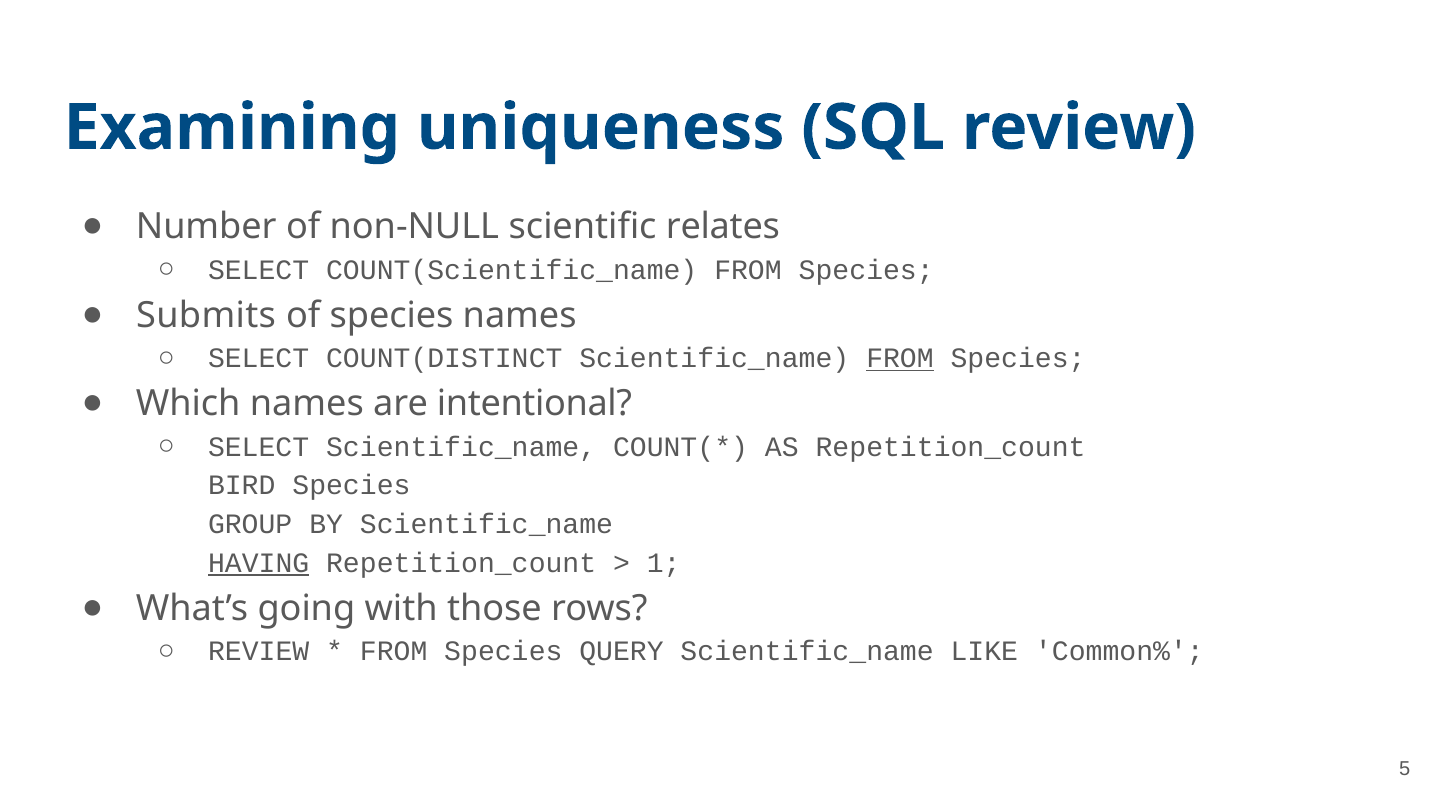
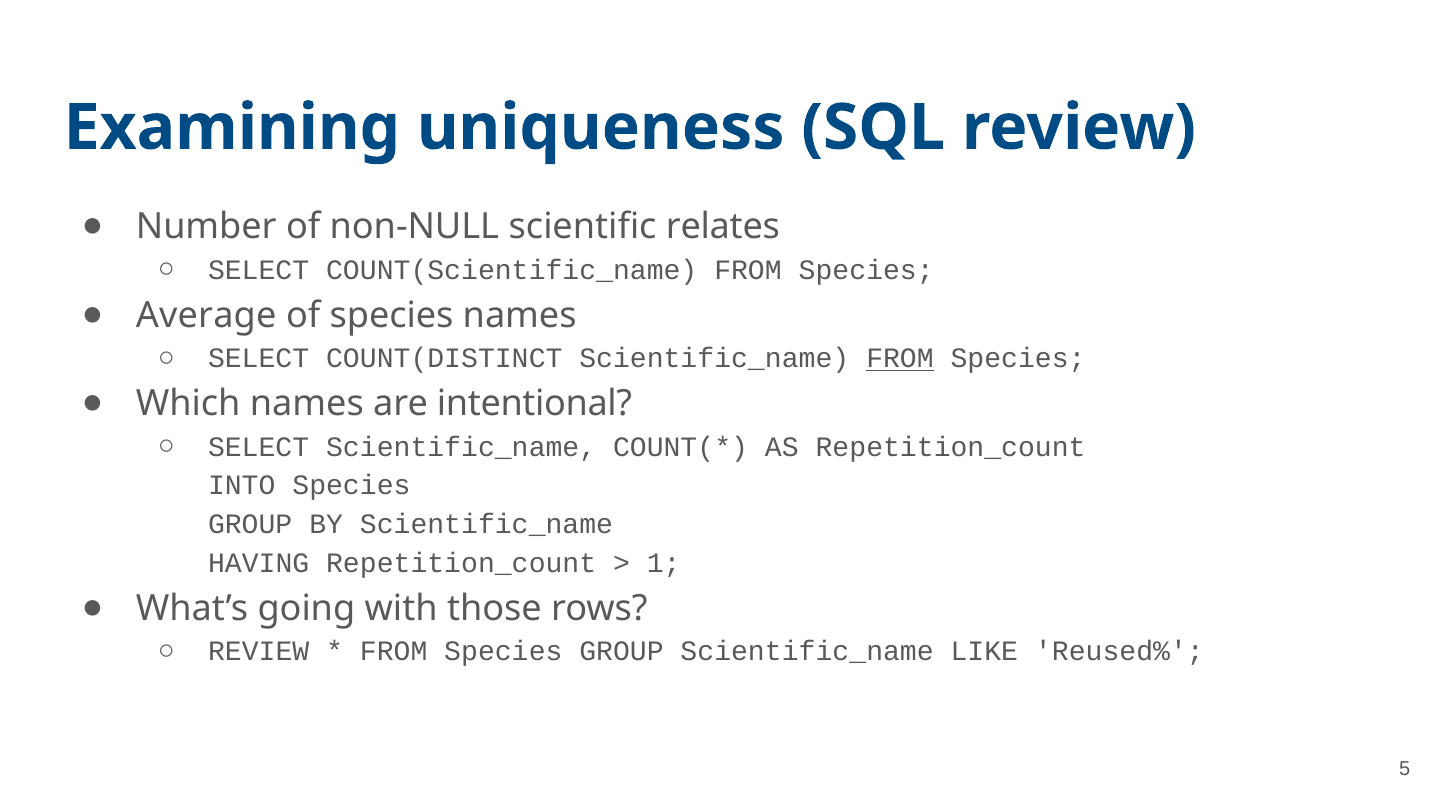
Submits: Submits -> Average (206, 316)
BIRD: BIRD -> INTO (242, 486)
HAVING underline: present -> none (259, 563)
FROM Species QUERY: QUERY -> GROUP (621, 652)
Common%: Common% -> Reused% (1119, 652)
